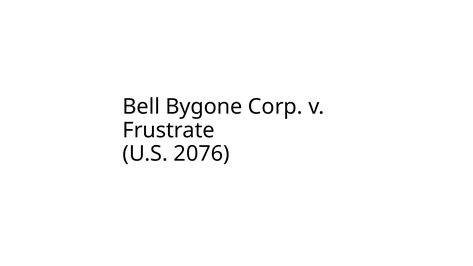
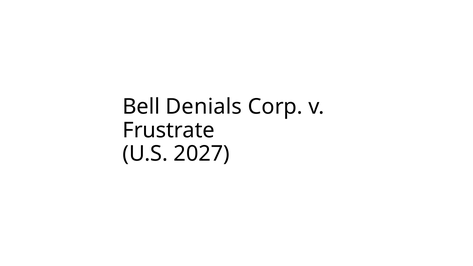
Bygone: Bygone -> Denials (204, 107)
2076: 2076 -> 2027 (202, 154)
